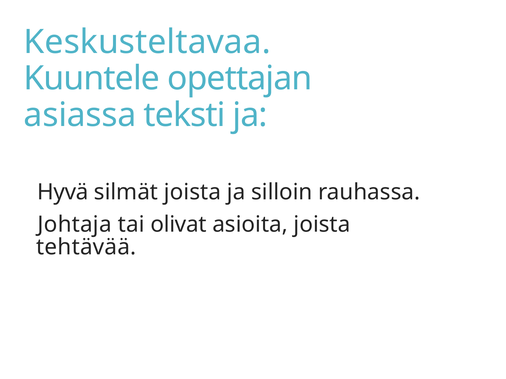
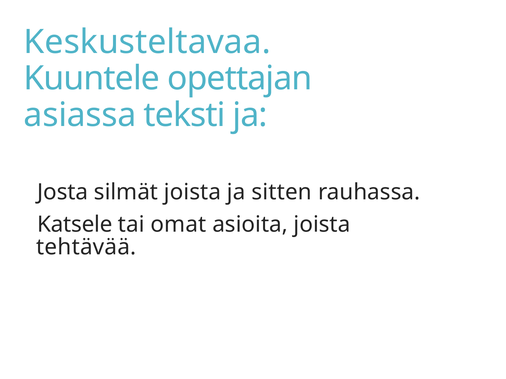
Hyvä: Hyvä -> Josta (63, 192)
silloin: silloin -> sitten (282, 192)
Johtaja: Johtaja -> Katsele (75, 225)
olivat: olivat -> omat (178, 225)
